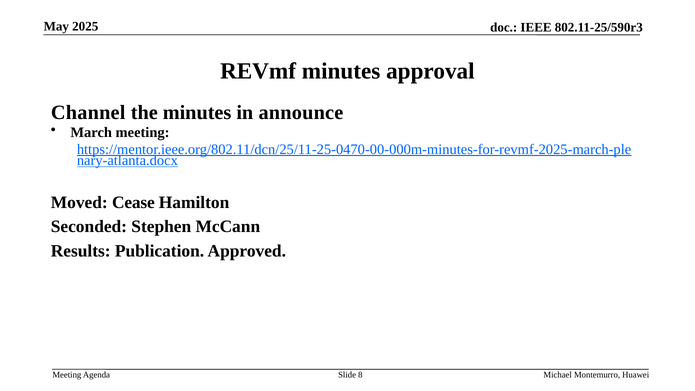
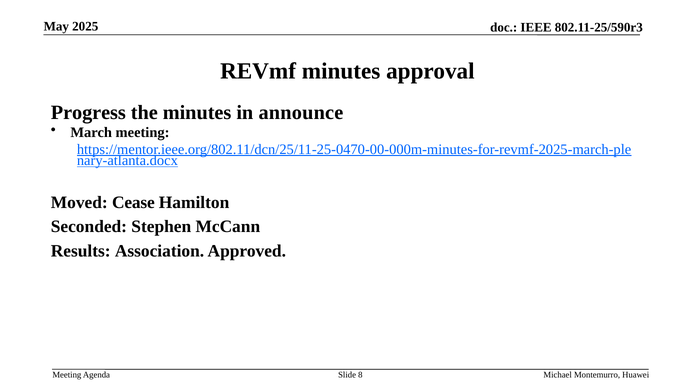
Channel: Channel -> Progress (88, 113)
Publication: Publication -> Association (160, 251)
